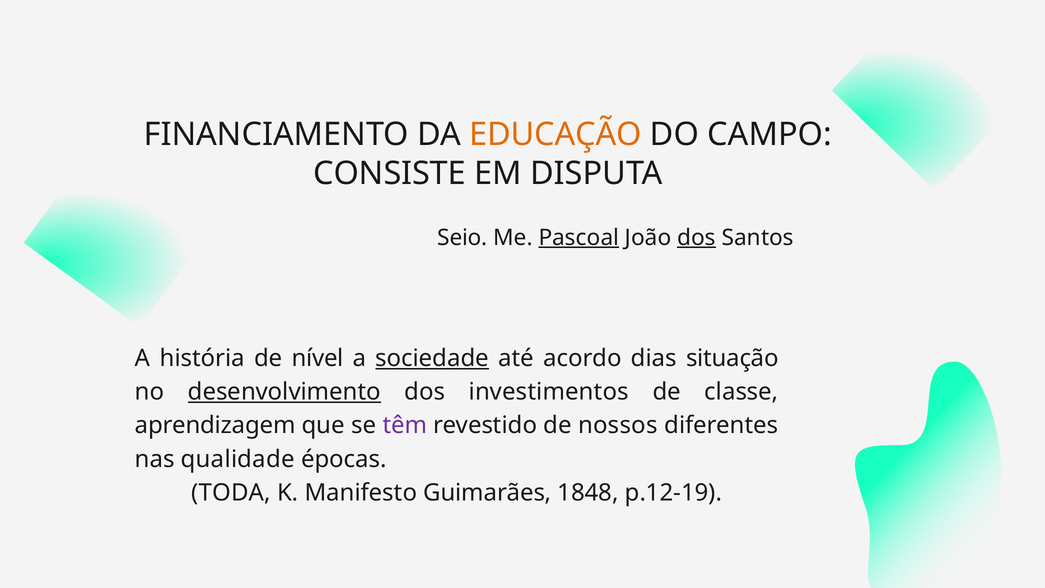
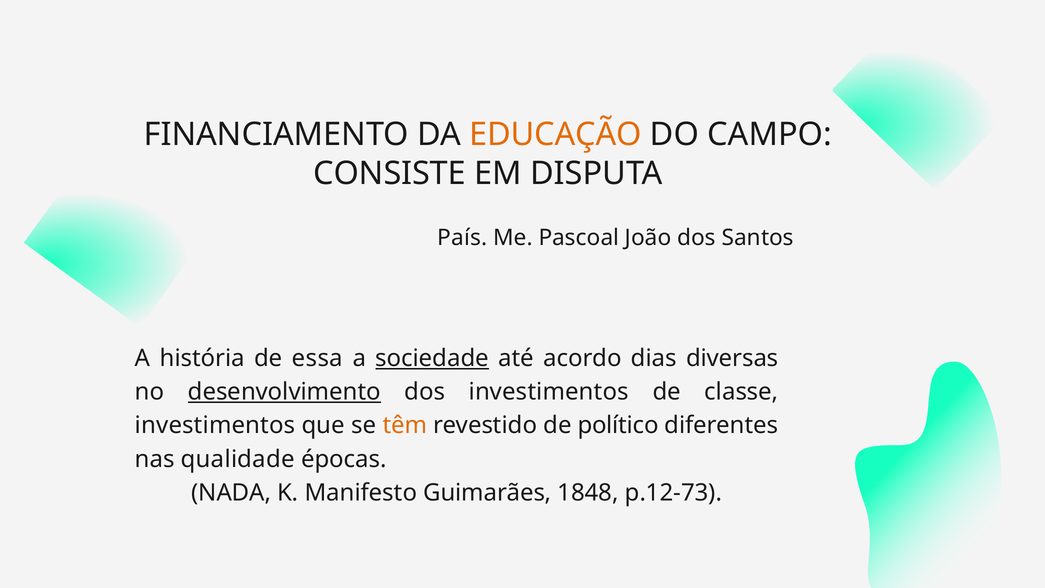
Seio: Seio -> País (462, 238)
Pascoal underline: present -> none (579, 238)
dos underline: present -> none (697, 238)
nível: nível -> essa (317, 358)
situação: situação -> diversas (732, 358)
aprendizagem: aprendizagem -> investimentos (215, 425)
têm colour: purple -> orange (405, 425)
nossos: nossos -> político (618, 425)
TODA: TODA -> NADA (231, 493)
p.12-19: p.12-19 -> p.12-73 (673, 493)
